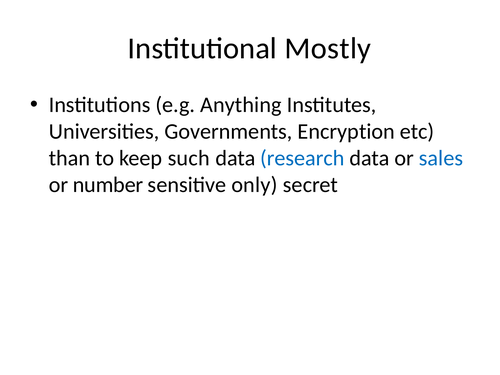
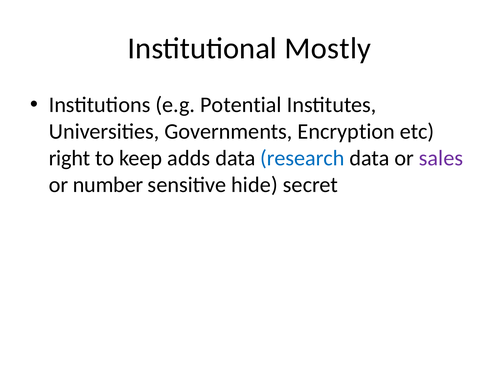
Anything: Anything -> Potential (241, 105)
than: than -> right (70, 158)
such: such -> adds (189, 158)
sales colour: blue -> purple (441, 158)
only: only -> hide (254, 185)
